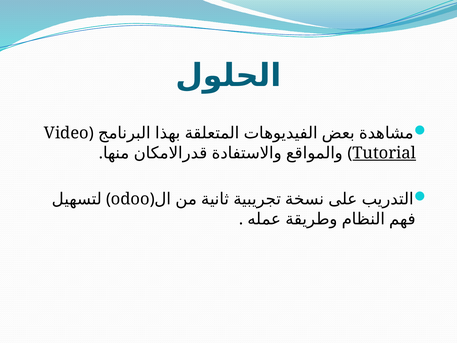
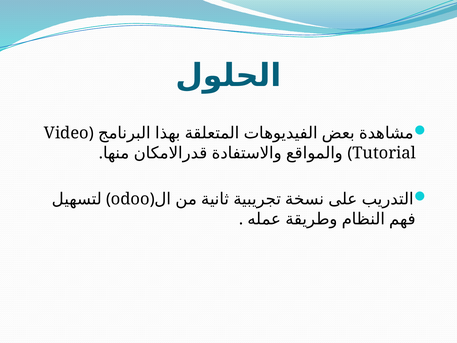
Tutorial underline: present -> none (384, 153)
